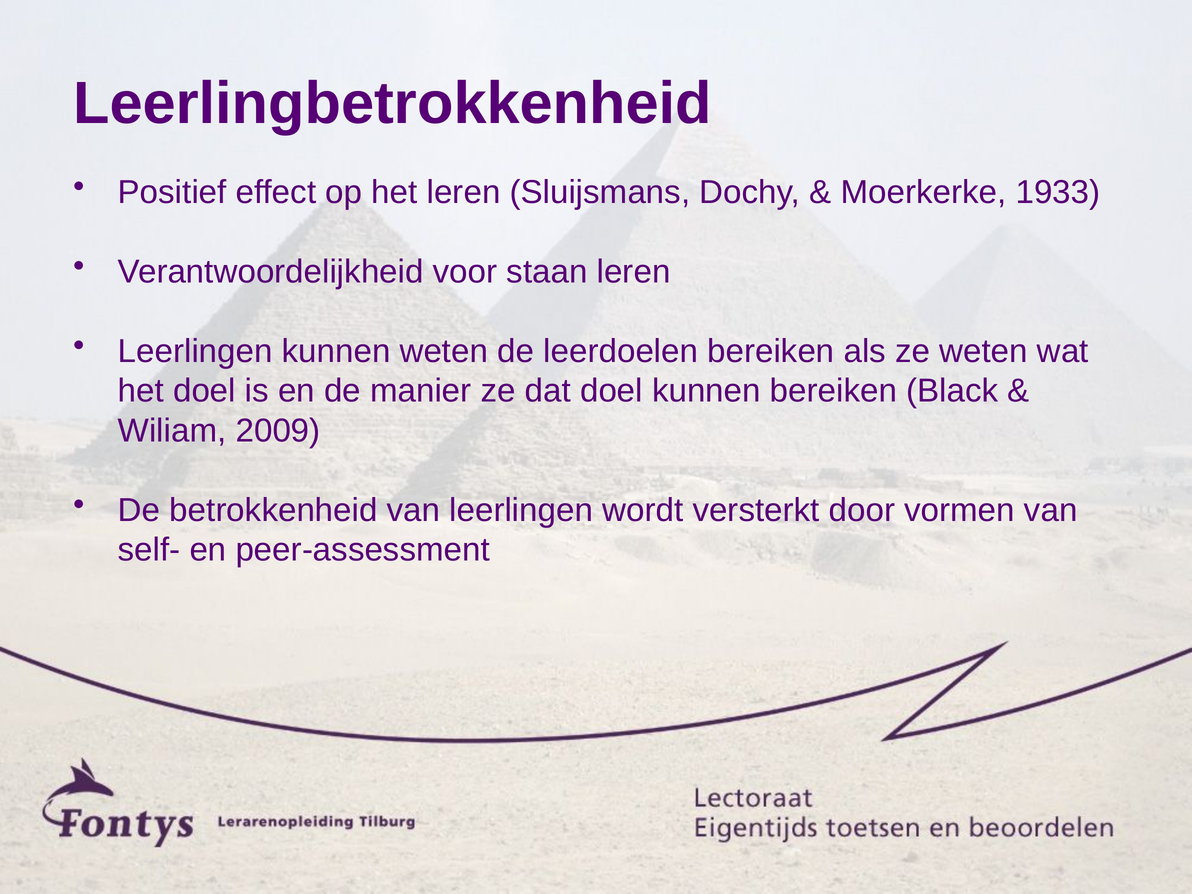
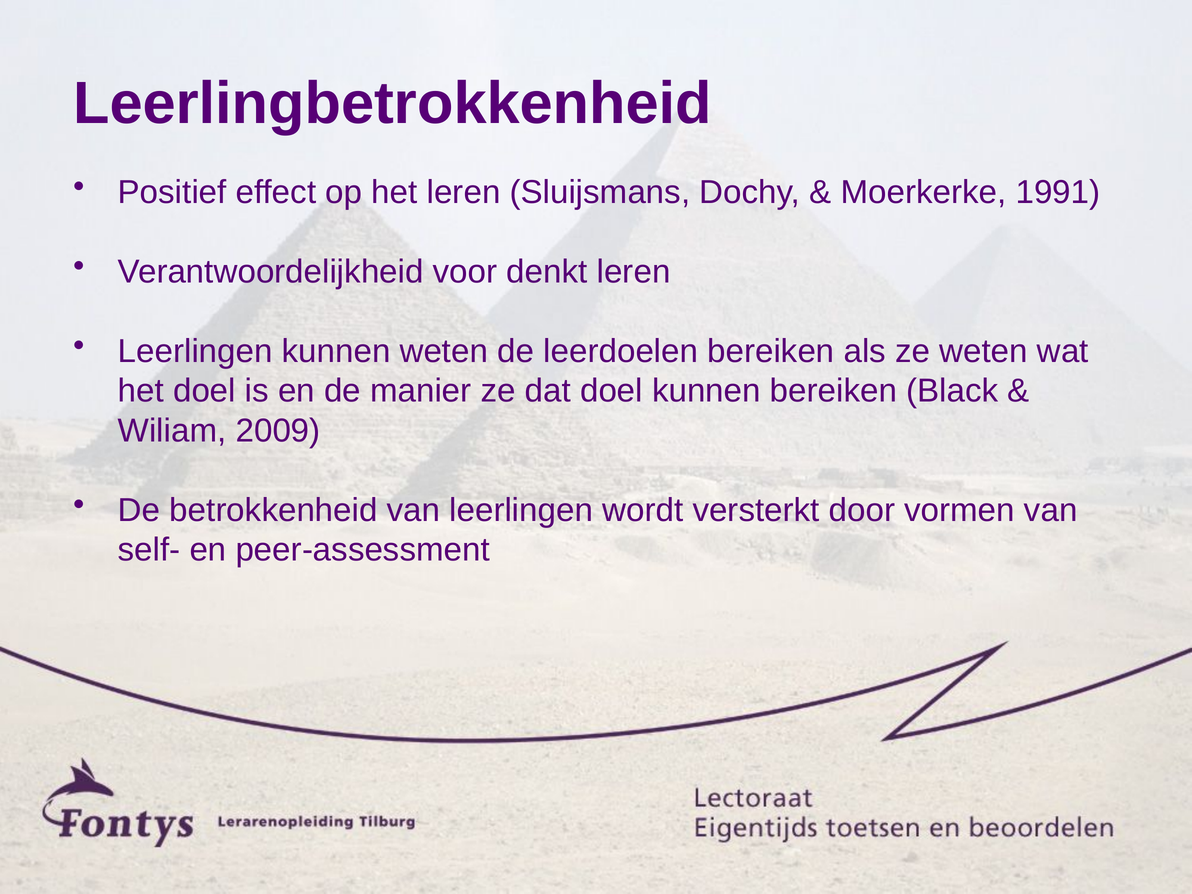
1933: 1933 -> 1991 (1058, 192)
staan: staan -> denkt (547, 272)
